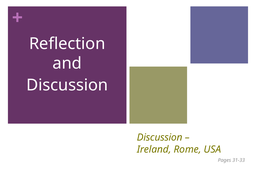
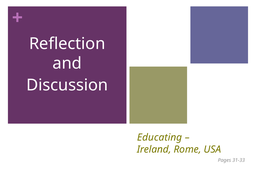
Discussion: Discussion -> Educating (160, 137)
